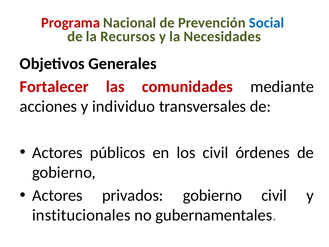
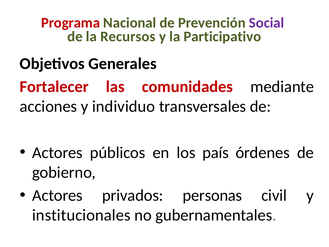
Social colour: blue -> purple (267, 23)
Necesidades: Necesidades -> Participativo (222, 36)
los civil: civil -> país (216, 153)
privados gobierno: gobierno -> personas (212, 195)
